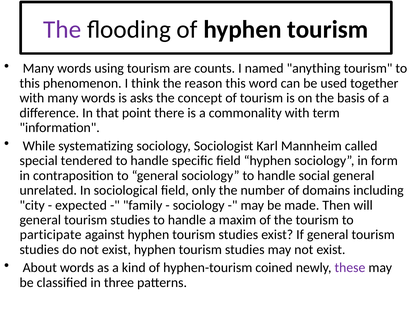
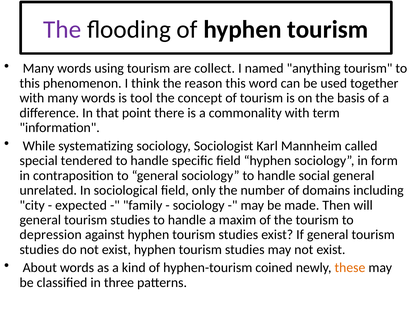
counts: counts -> collect (215, 68)
asks: asks -> tool (141, 98)
participate: participate -> depression (51, 235)
these colour: purple -> orange (350, 268)
